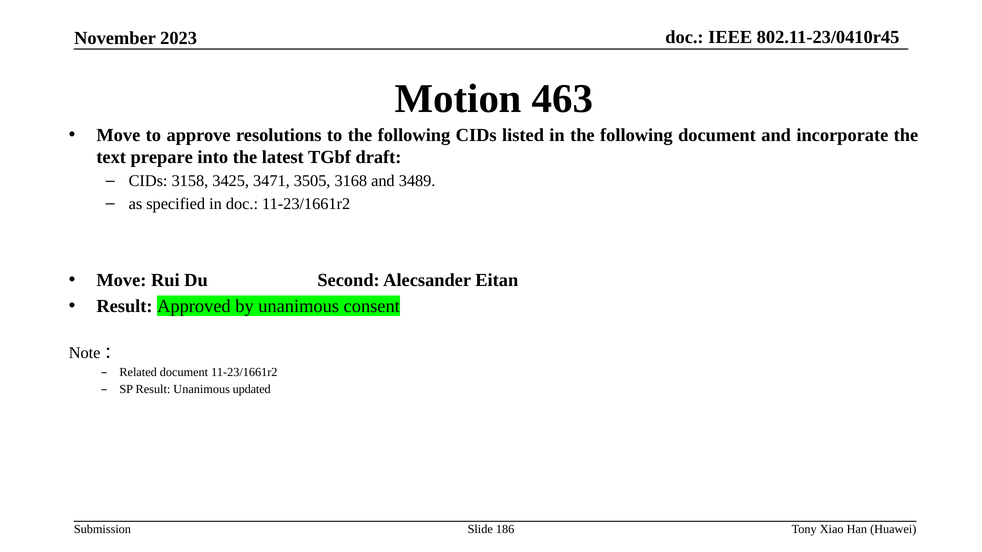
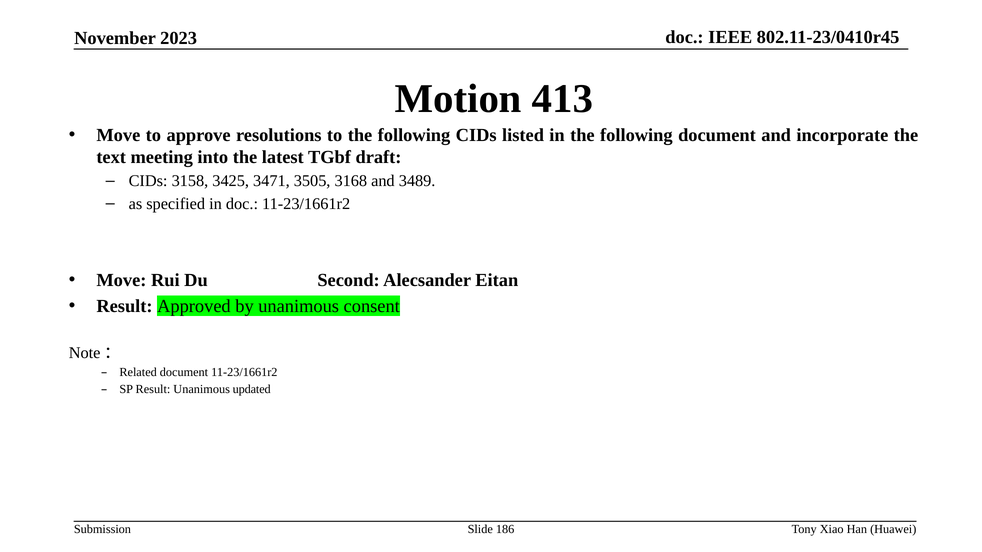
463: 463 -> 413 (563, 99)
prepare: prepare -> meeting (162, 157)
